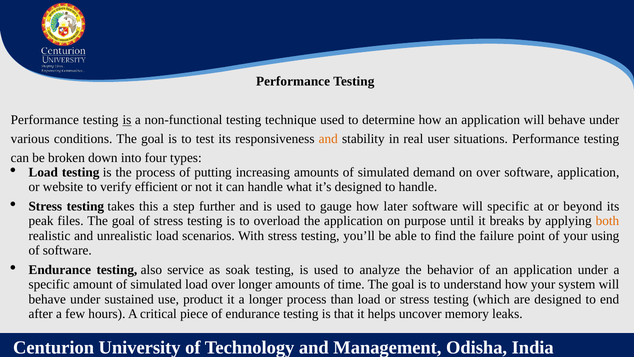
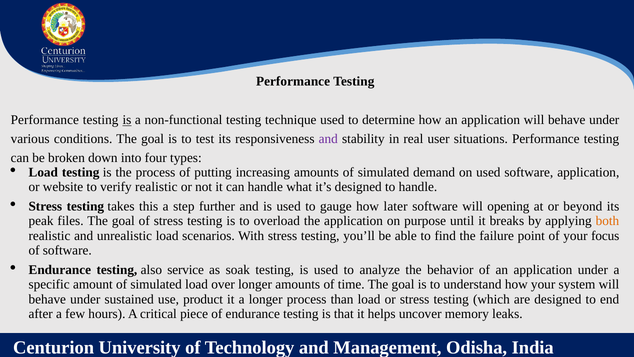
and colour: orange -> purple (328, 139)
on over: over -> used (488, 172)
verify efficient: efficient -> realistic (156, 187)
will specific: specific -> opening (508, 206)
using: using -> focus (605, 236)
